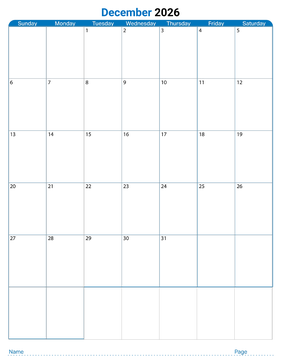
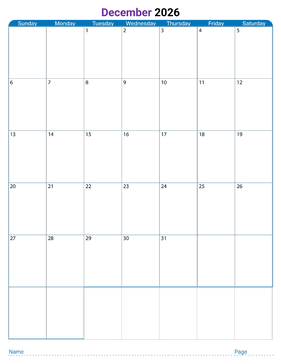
December colour: blue -> purple (127, 13)
